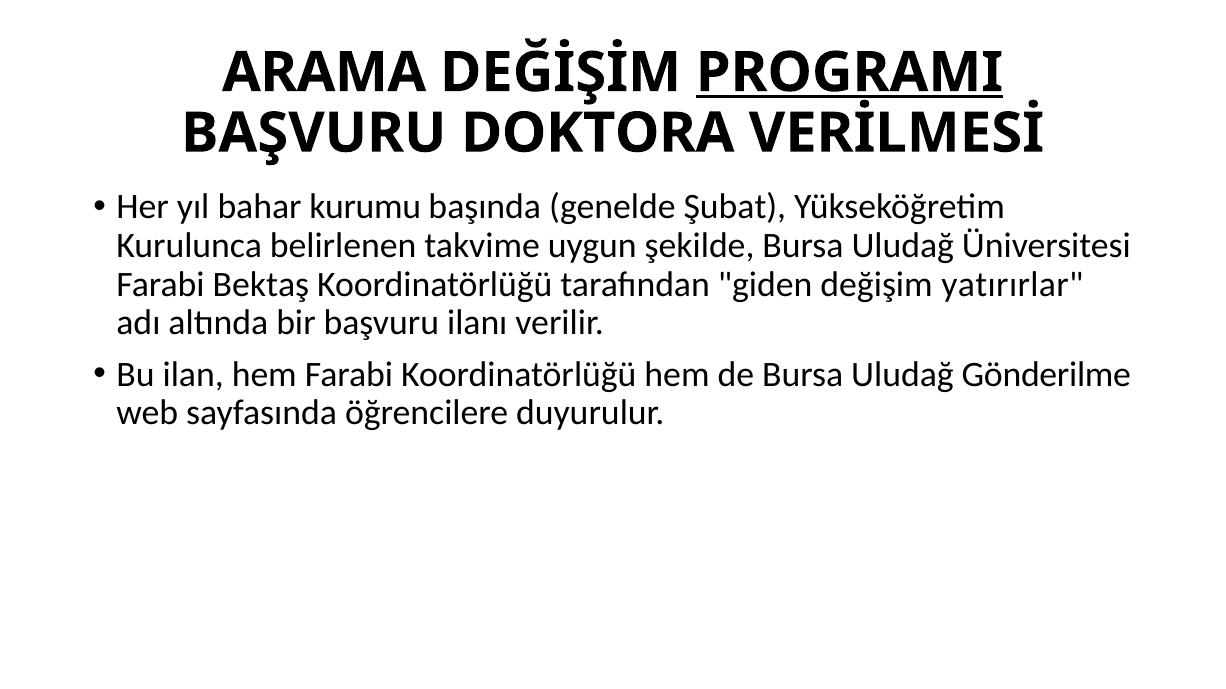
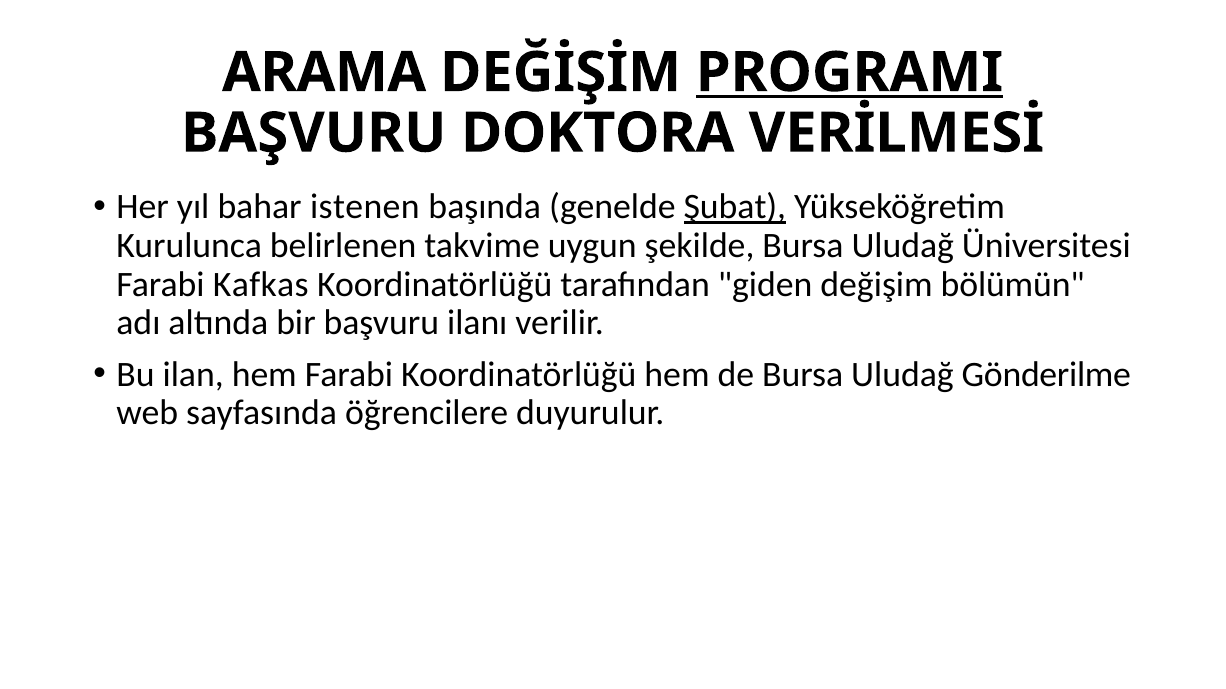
kurumu: kurumu -> istenen (365, 207)
Şubat underline: none -> present (735, 207)
Bektaş: Bektaş -> Kafkas (261, 285)
yatırırlar: yatırırlar -> bölümün (1013, 285)
